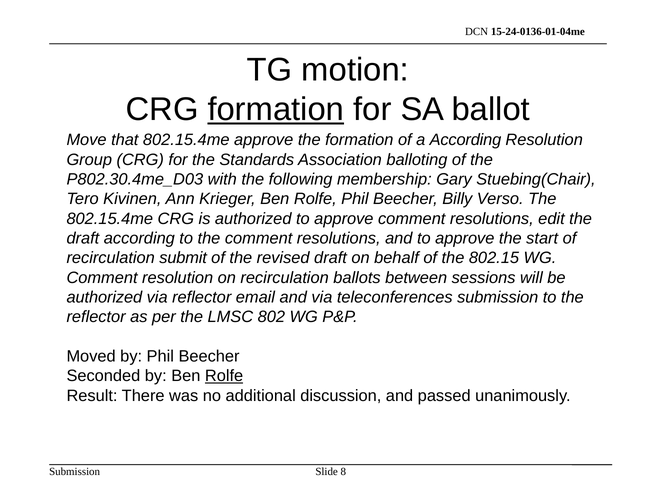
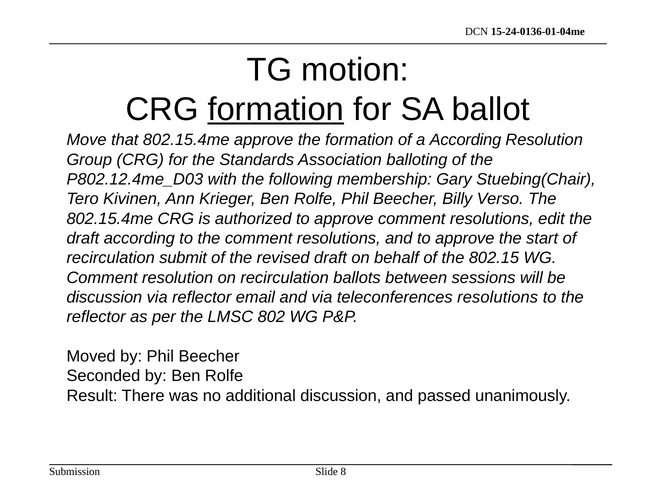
P802.30.4me_D03: P802.30.4me_D03 -> P802.12.4me_D03 (135, 179)
authorized: authorized -> discussion (104, 297)
teleconferences submission: submission -> resolutions (498, 297)
Rolfe underline: present -> none (224, 376)
